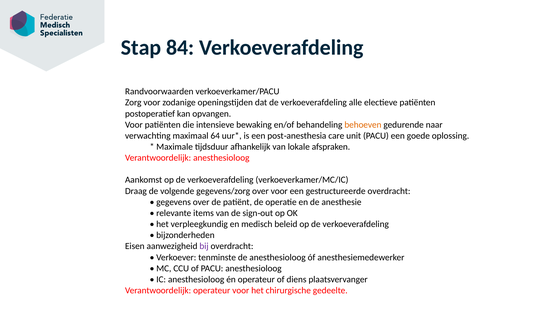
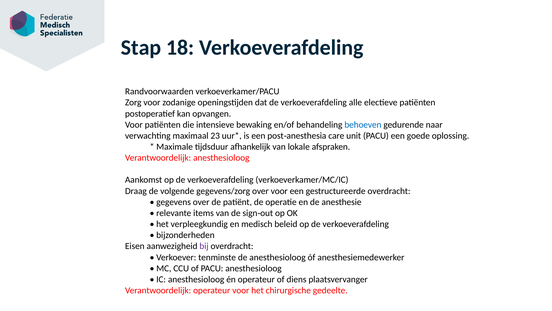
84: 84 -> 18 (180, 48)
behoeven colour: orange -> blue (363, 124)
64: 64 -> 23 (215, 135)
